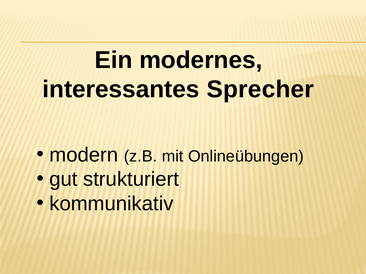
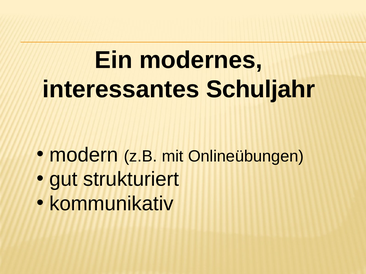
Sprecher: Sprecher -> Schuljahr (261, 90)
